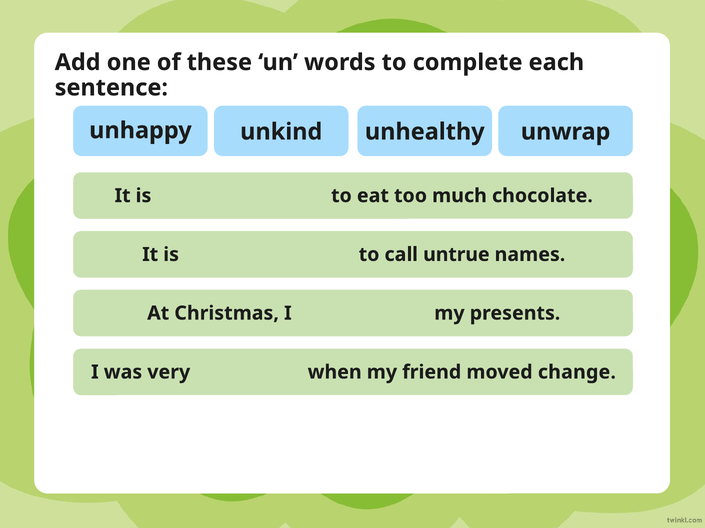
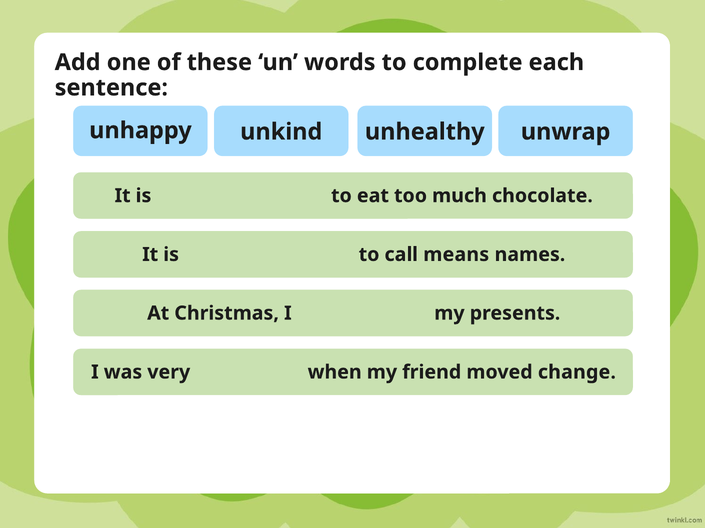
untrue: untrue -> means (456, 255)
